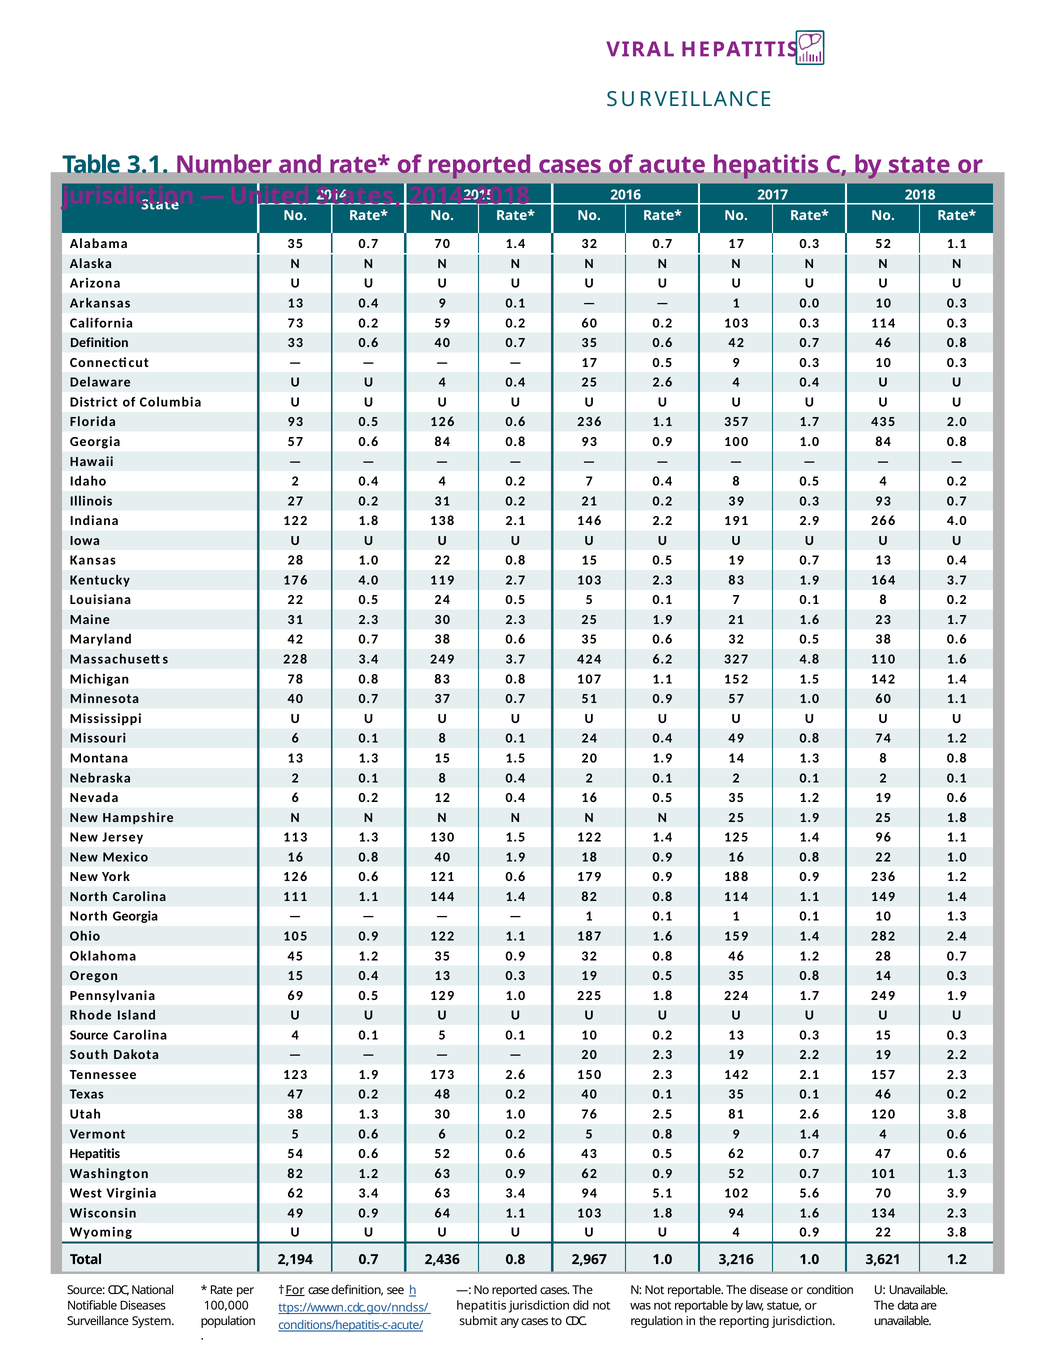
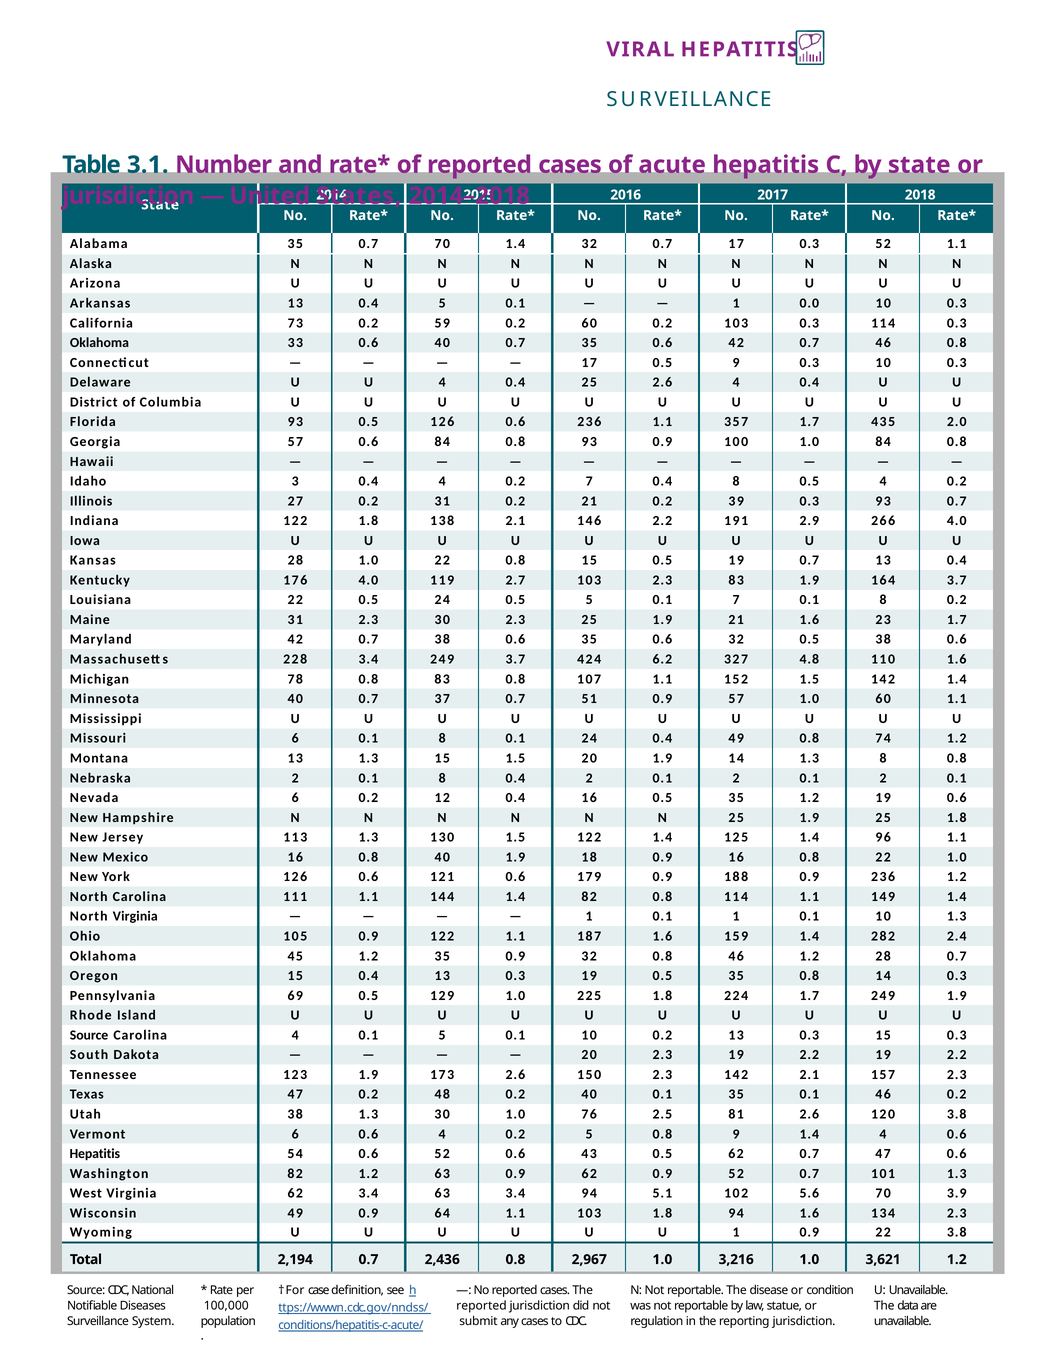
0.4 9: 9 -> 5 (442, 303)
Definition: Definition -> Oklahoma (99, 343)
Idaho 2: 2 -> 3 (295, 481)
North Georgia: Georgia -> Virginia (135, 916)
Vermont 5: 5 -> 6 (295, 1134)
0.6 6: 6 -> 4 (442, 1134)
U U U 4: 4 -> 1 (736, 1232)
For underline: present -> none (295, 1290)
hepatitis: hepatitis -> reported (481, 1306)
